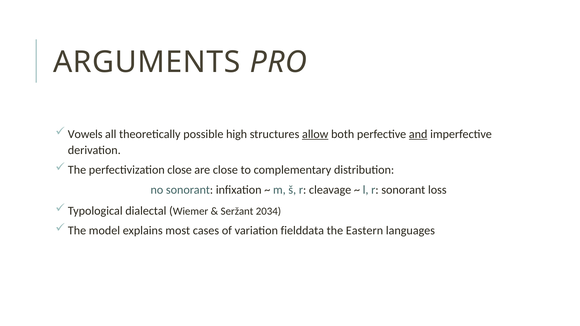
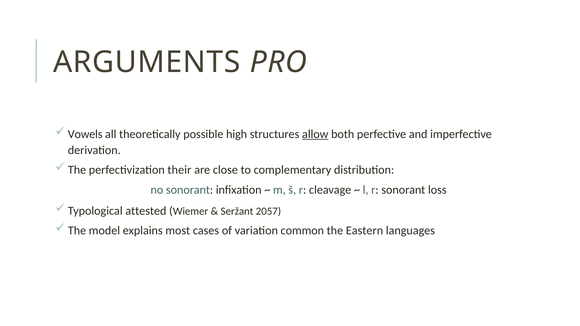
and underline: present -> none (418, 134)
perfectivization close: close -> their (179, 170)
dialectal: dialectal -> attested (146, 211)
2034: 2034 -> 2057 (268, 211)
fielddata: fielddata -> common (302, 231)
